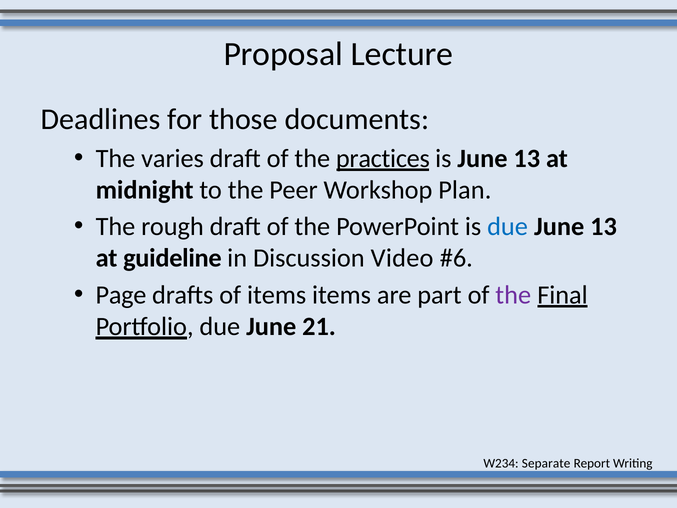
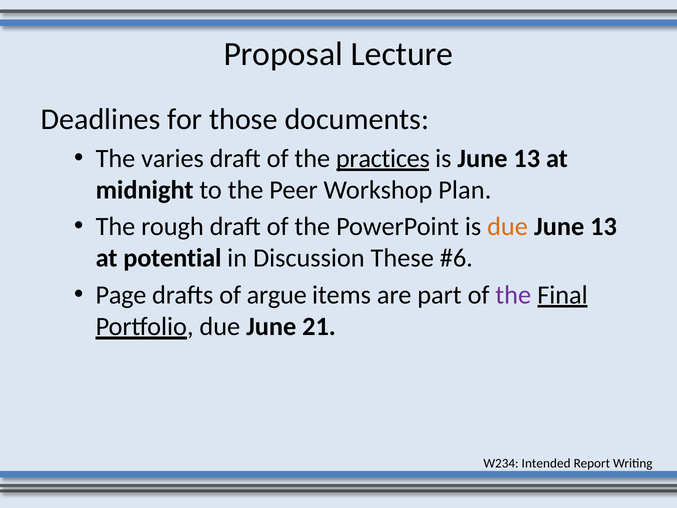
due colour: blue -> orange (508, 227)
guideline: guideline -> potential (172, 258)
Video: Video -> These (402, 258)
of items: items -> argue (277, 295)
Separate: Separate -> Intended (546, 463)
